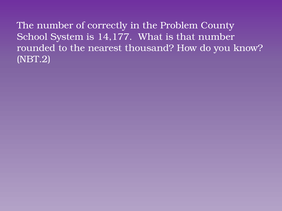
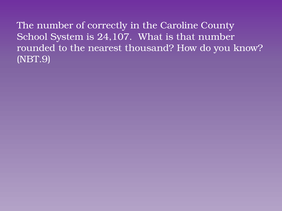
Problem: Problem -> Caroline (179, 26)
14,177: 14,177 -> 24,107 (115, 37)
NBT.2: NBT.2 -> NBT.9 (34, 59)
